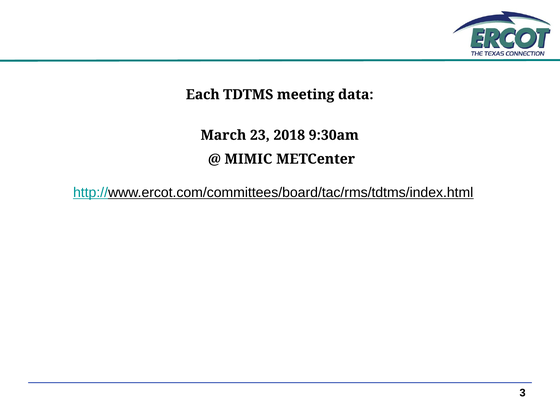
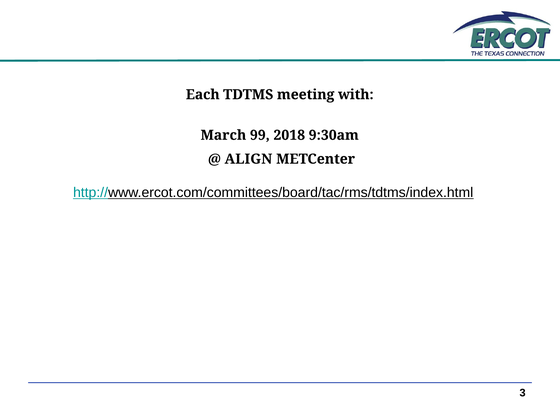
data: data -> with (356, 95)
23: 23 -> 99 (260, 135)
MIMIC: MIMIC -> ALIGN (248, 159)
